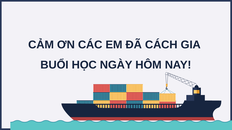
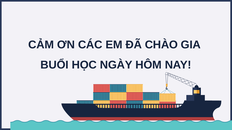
CÁCH: CÁCH -> CHÀO (161, 45)
